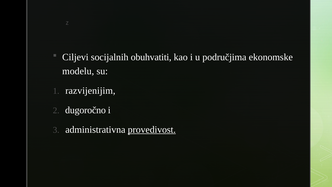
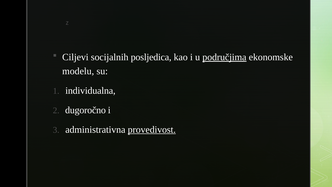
obuhvatiti: obuhvatiti -> posljedica (151, 57)
područjima underline: none -> present (224, 57)
razvijenijim: razvijenijim -> individualna (90, 91)
